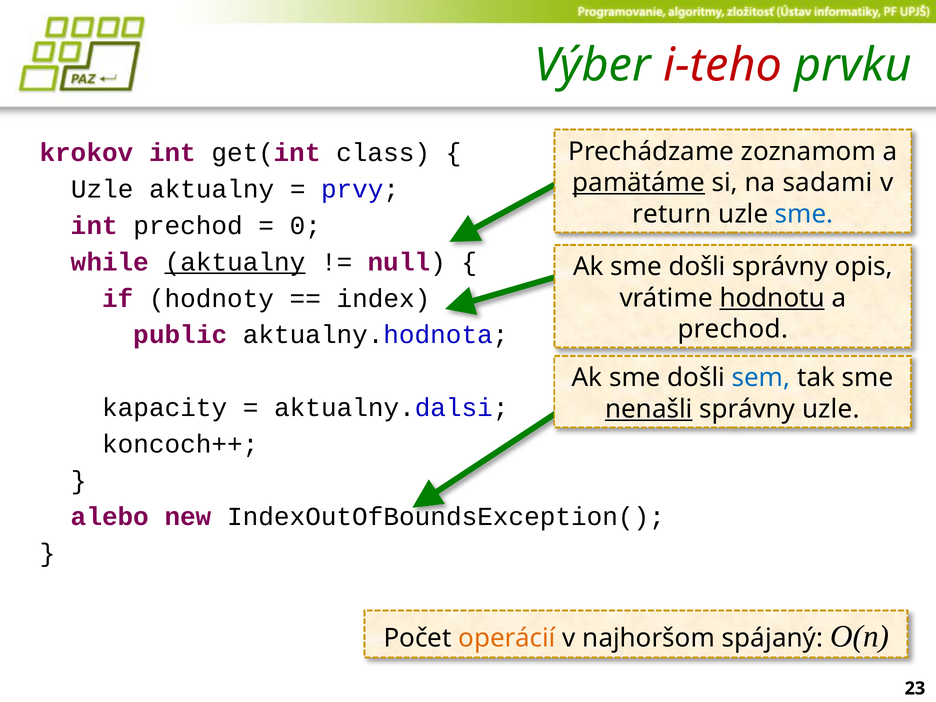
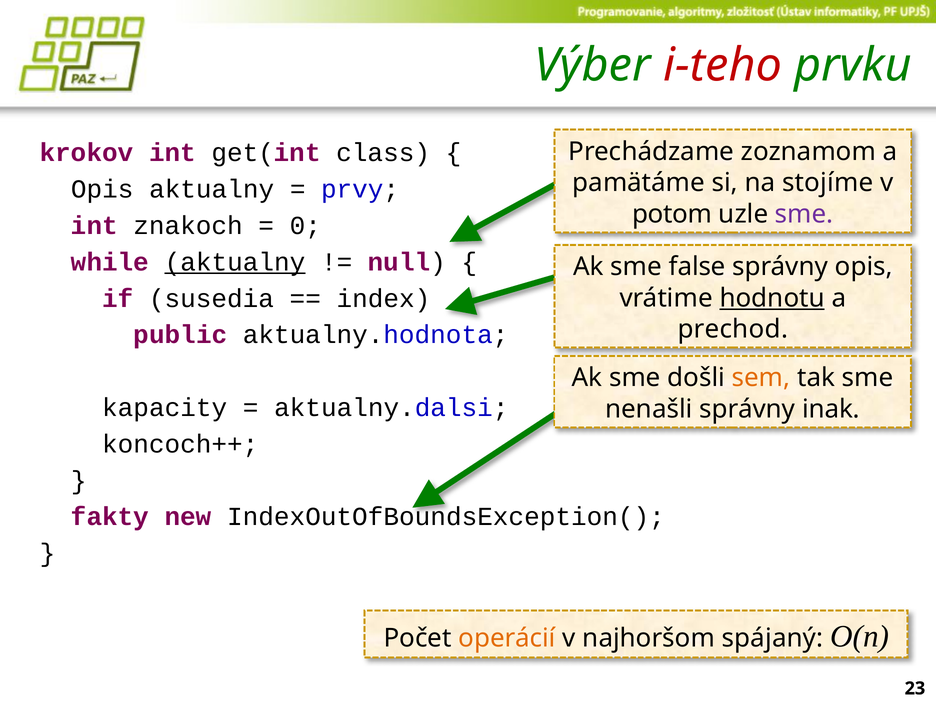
pamätáme underline: present -> none (639, 183)
sadami: sadami -> stojíme (828, 183)
Uzle: Uzle -> Opis (102, 189)
return: return -> potom (672, 214)
sme colour: blue -> purple (804, 214)
int prechod: prechod -> znakoch (188, 226)
došli: došli -> false (697, 267)
hodnoty: hodnoty -> susedia (211, 298)
sem colour: blue -> orange (761, 378)
nenašli underline: present -> none (649, 409)
správny uzle: uzle -> inak (831, 409)
alebo: alebo -> fakty (110, 517)
